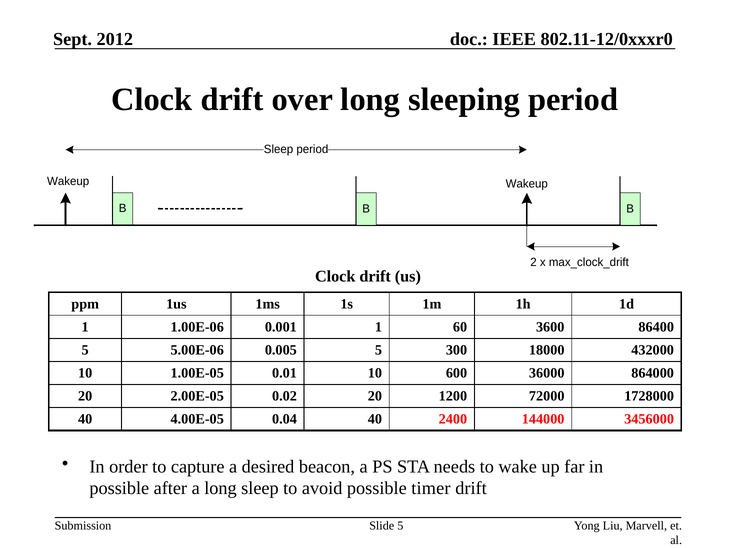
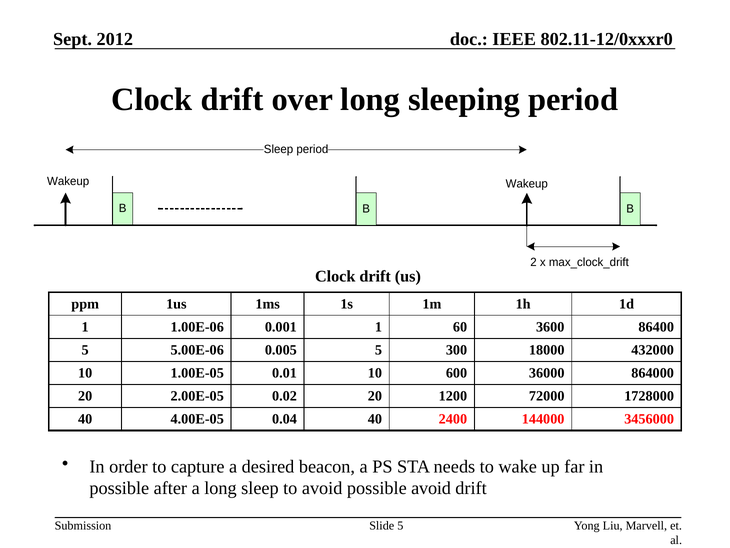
possible timer: timer -> avoid (431, 488)
